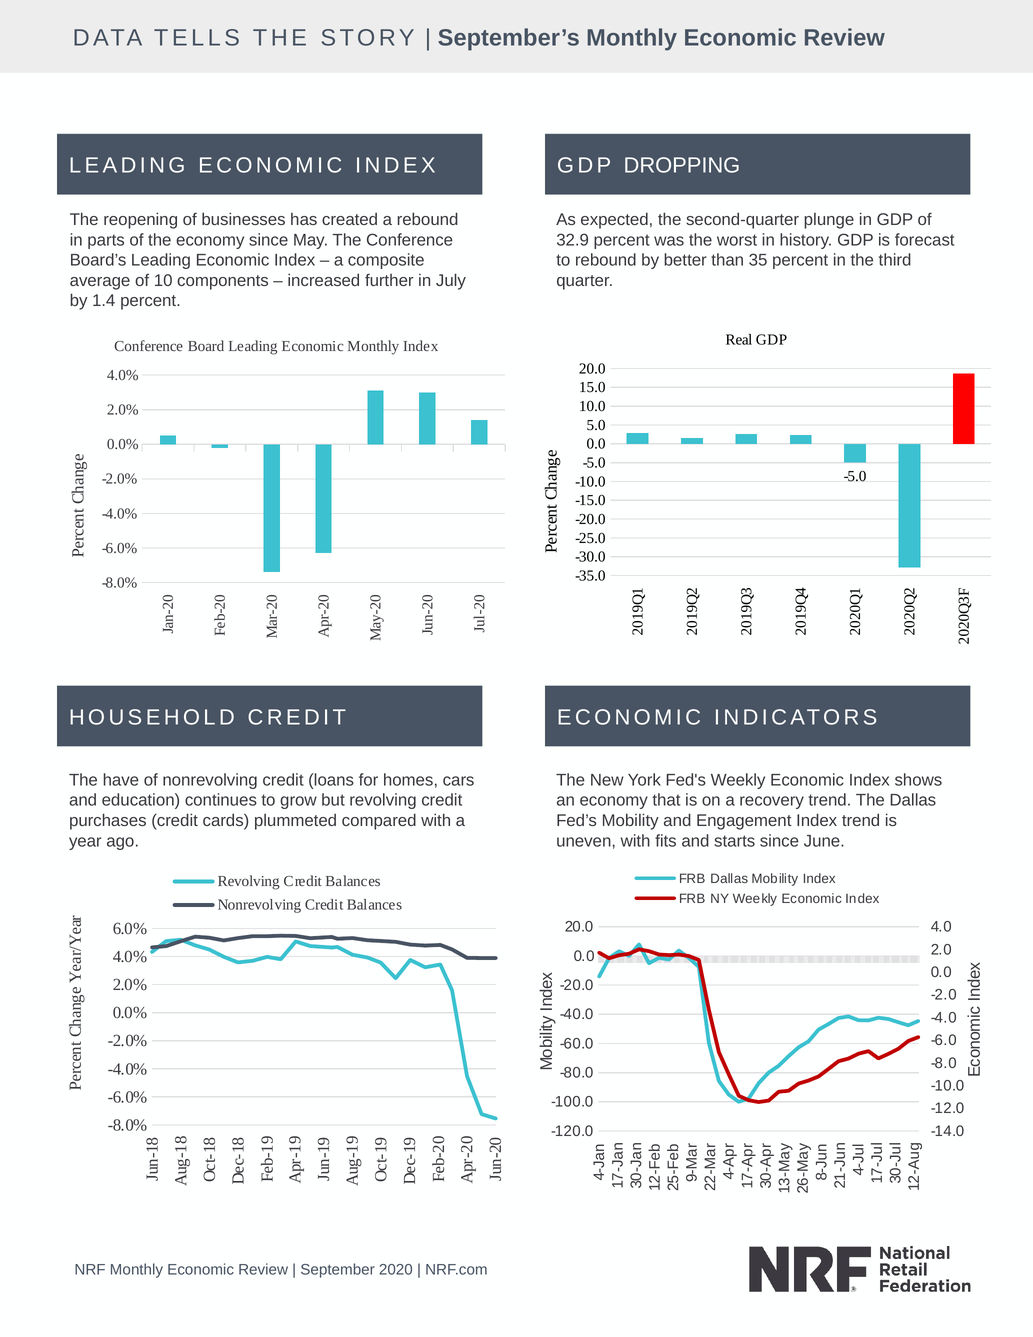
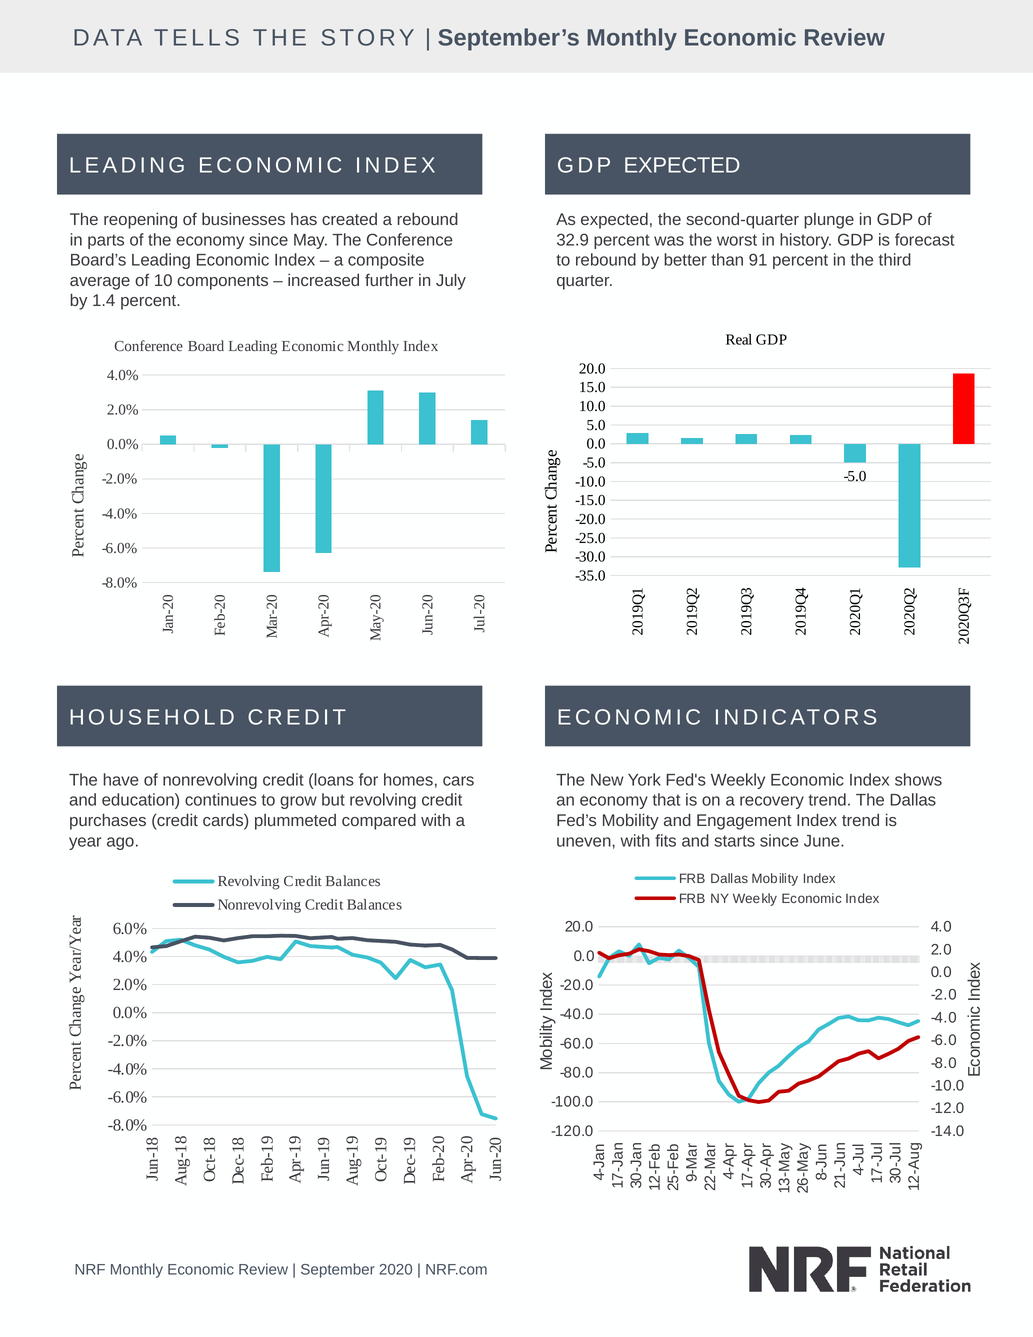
GDP DROPPING: DROPPING -> EXPECTED (682, 166)
35: 35 -> 91 (758, 260)
